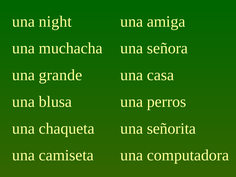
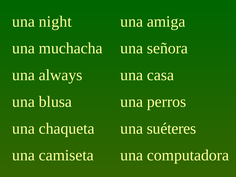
grande: grande -> always (61, 75)
señorita: señorita -> suéteres (171, 129)
